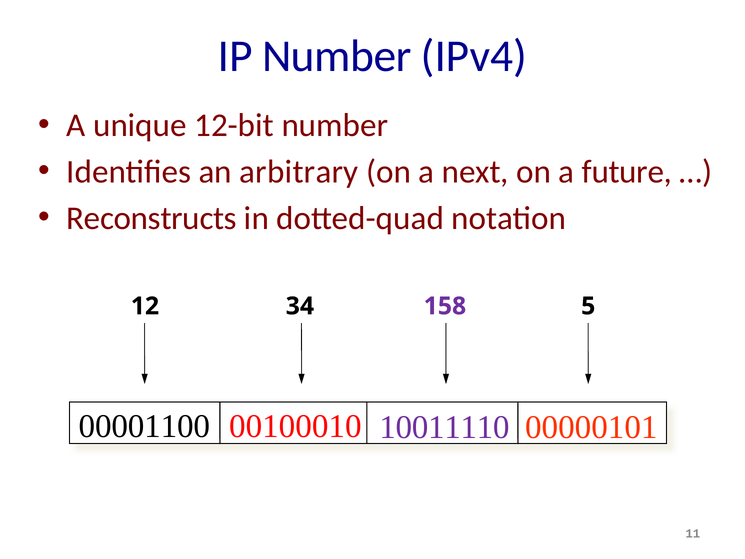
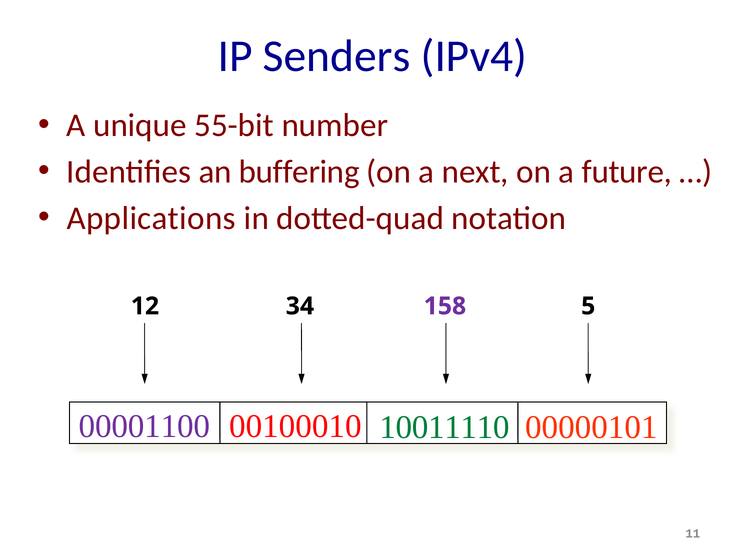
IP Number: Number -> Senders (337, 56)
12-bit: 12-bit -> 55-bit (234, 125)
arbitrary: arbitrary -> buffering (299, 172)
Reconstructs: Reconstructs -> Applications (151, 218)
00001100 colour: black -> purple (144, 426)
10011110 colour: purple -> green (444, 427)
